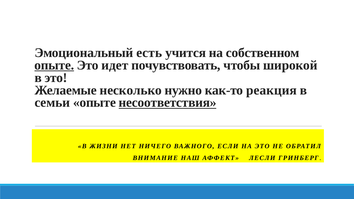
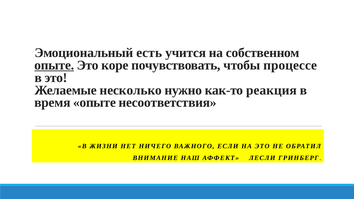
идет: идет -> коре (115, 65)
широкой: широкой -> процессе (290, 65)
семьи: семьи -> время (52, 103)
несоответствия underline: present -> none (168, 103)
